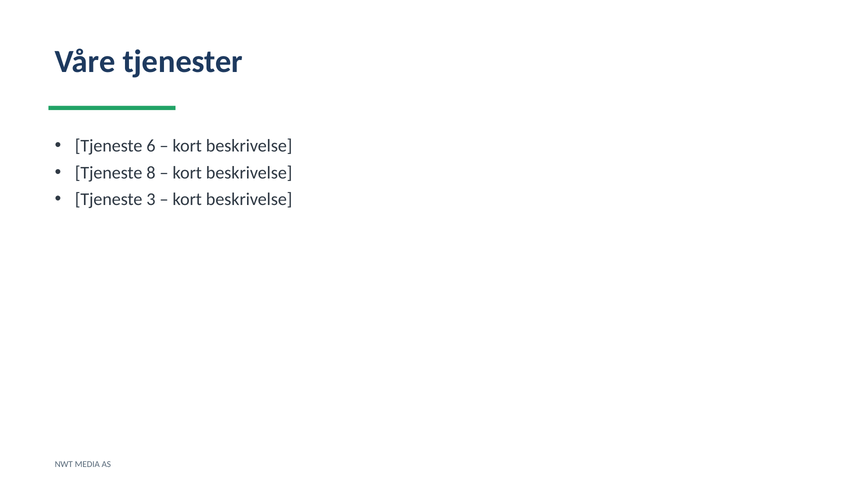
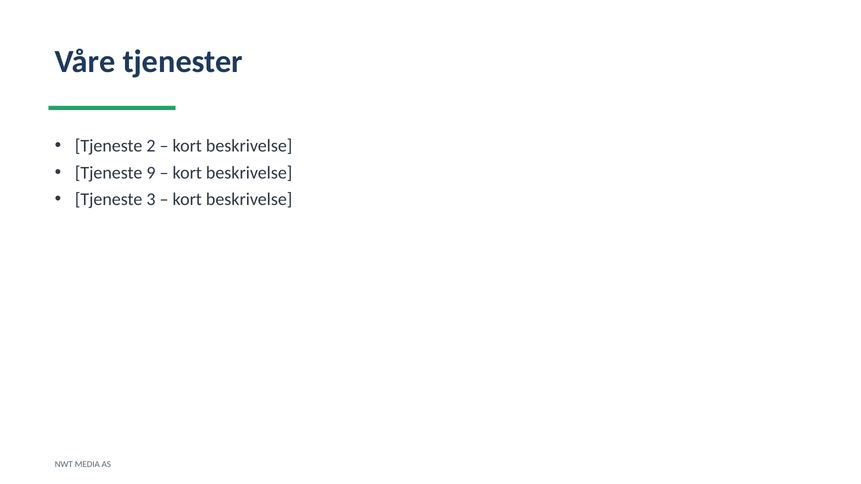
6: 6 -> 2 (151, 146)
8: 8 -> 9 (151, 173)
